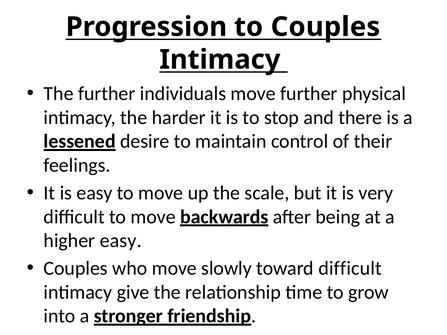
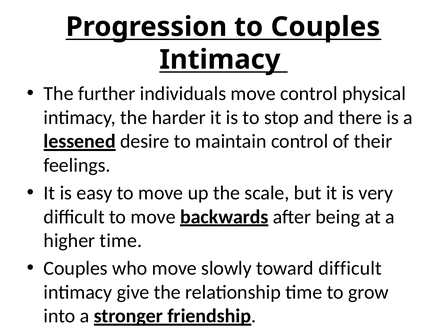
move further: further -> control (309, 94)
higher easy: easy -> time (121, 241)
